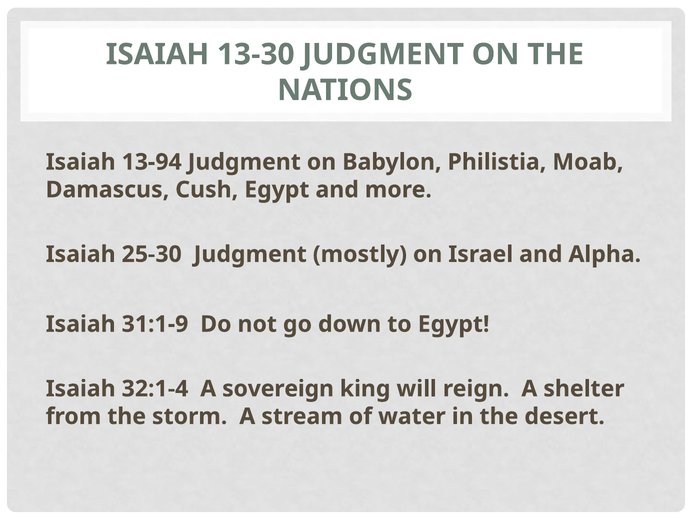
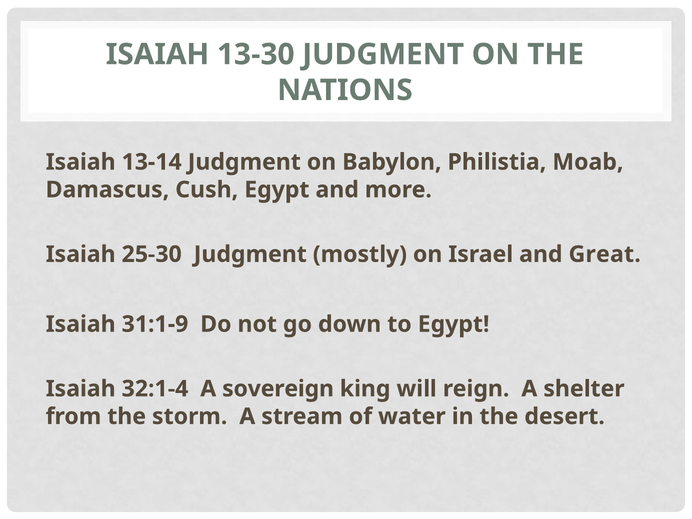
13-94: 13-94 -> 13-14 (152, 162)
Alpha: Alpha -> Great (605, 254)
